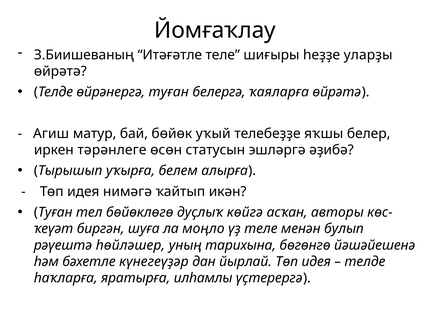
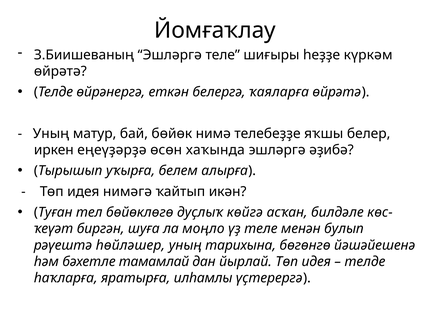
З.Биишеваның Итәғәтле: Итәғәтле -> Эшләргә (170, 55)
уларҙы: уларҙы -> күркәм (368, 55)
өйрәнергә туған: туған -> еткән (169, 92)
Агиш: Агиш -> Уның (51, 134)
уҡый: уҡый -> нимә (213, 134)
тәрәнлеге: тәрәнлеге -> еңеүҙәрҙә (112, 150)
статусын: статусын -> хаҡында (215, 150)
авторы: авторы -> билдәле (337, 213)
күнегеүҙәр: күнегеүҙәр -> тамамлай (154, 262)
